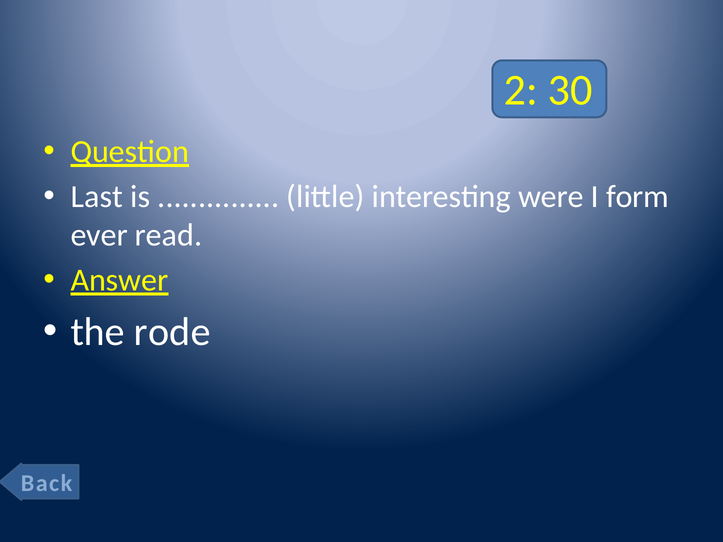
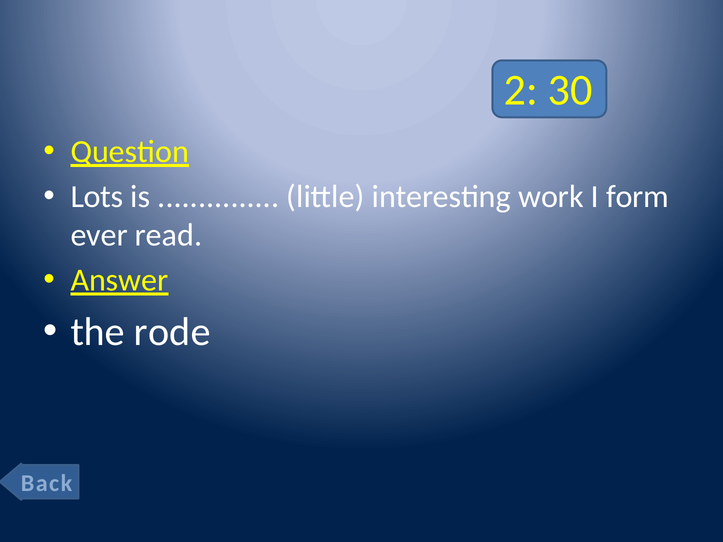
Last: Last -> Lots (97, 197)
were: were -> work (551, 197)
